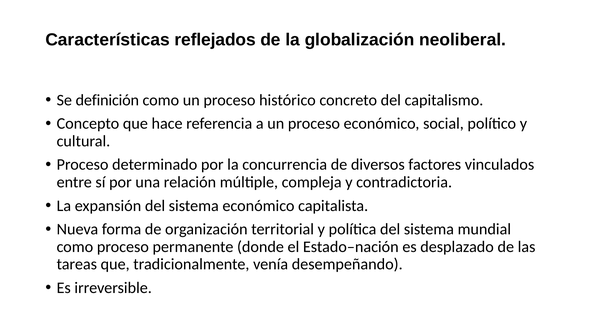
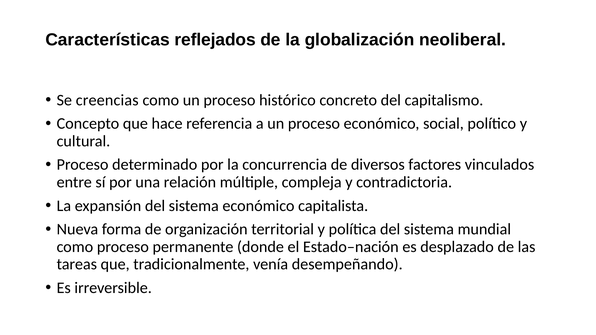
definición: definición -> creencias (107, 100)
